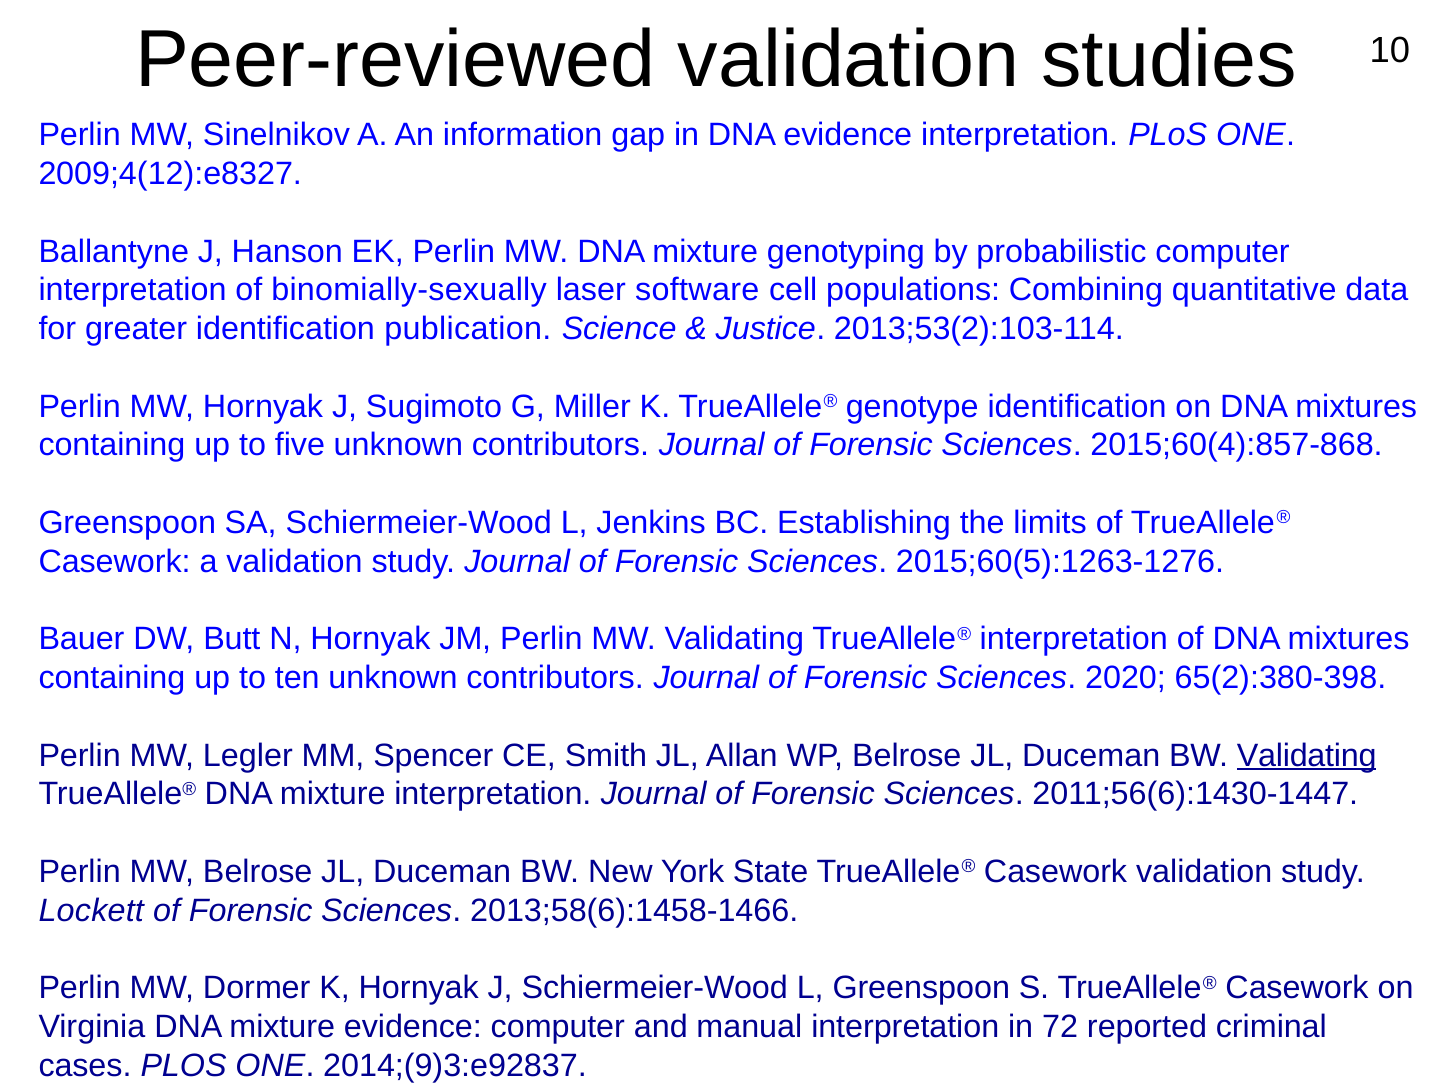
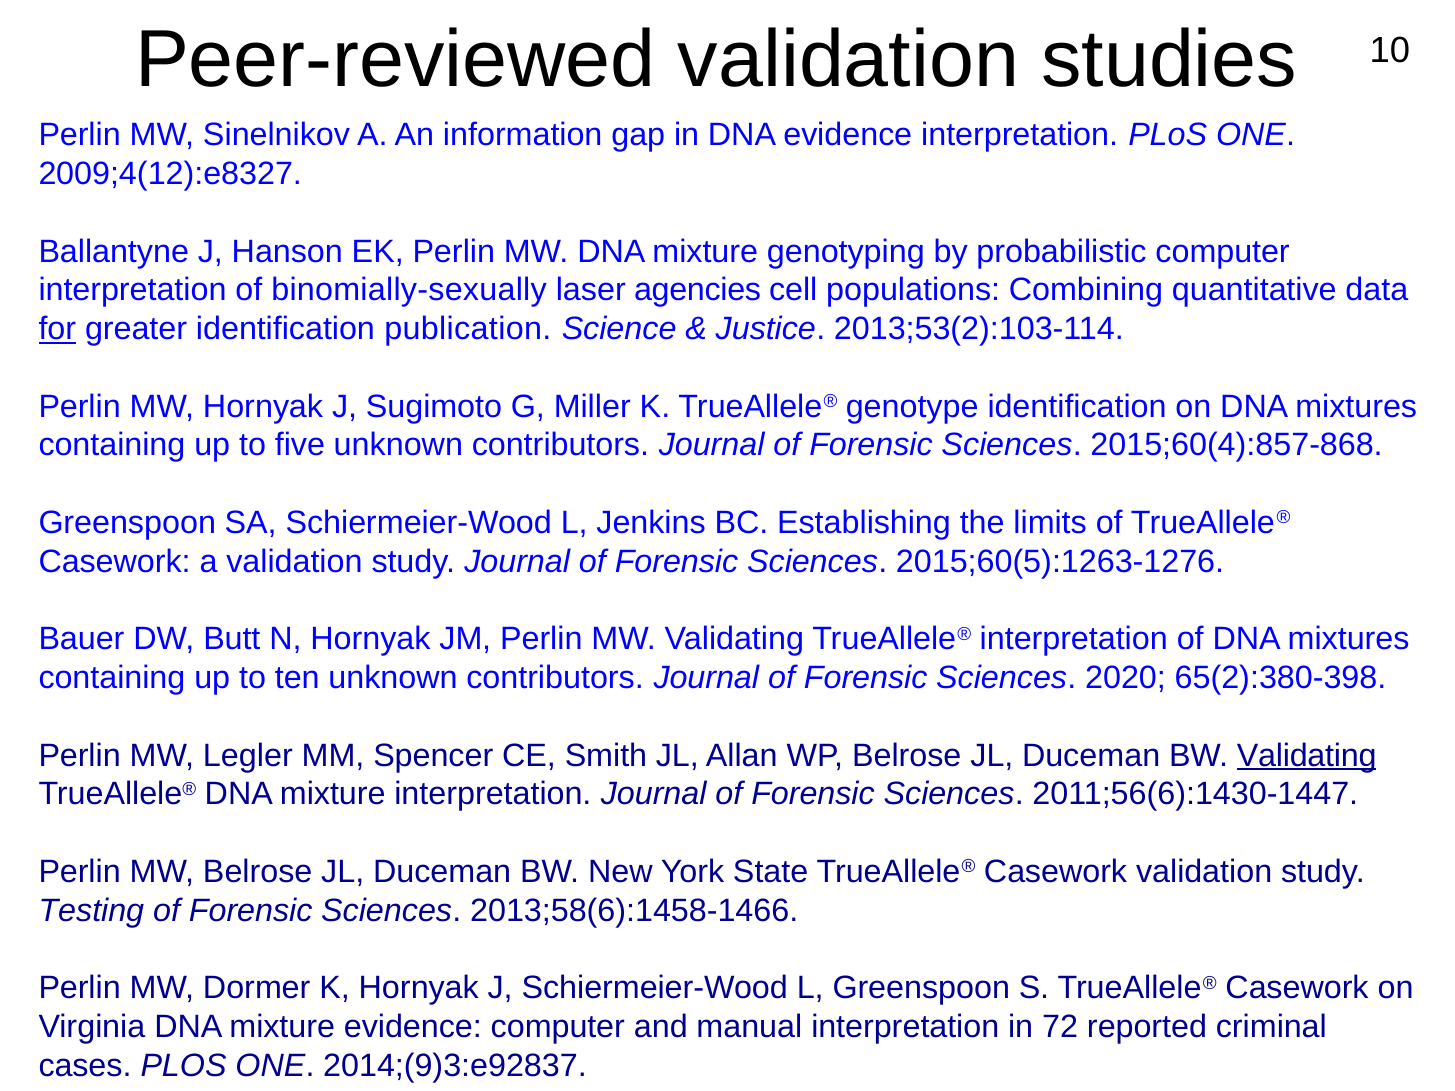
software: software -> agencies (698, 290)
for underline: none -> present (57, 329)
Lockett: Lockett -> Testing (91, 911)
